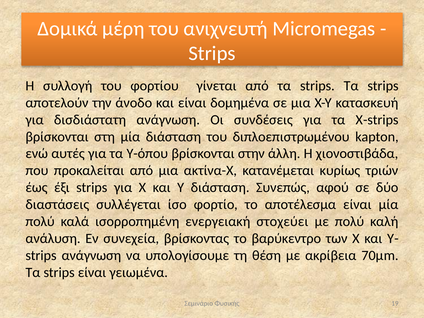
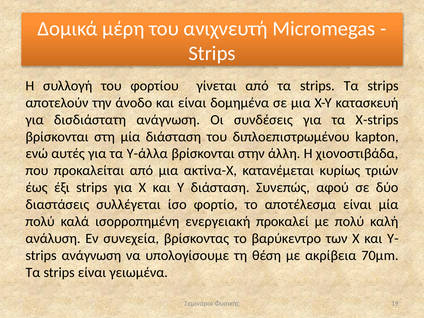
Y-όπου: Y-όπου -> Y-άλλα (147, 154)
στοχεύει: στοχεύει -> προκαλεί (283, 221)
